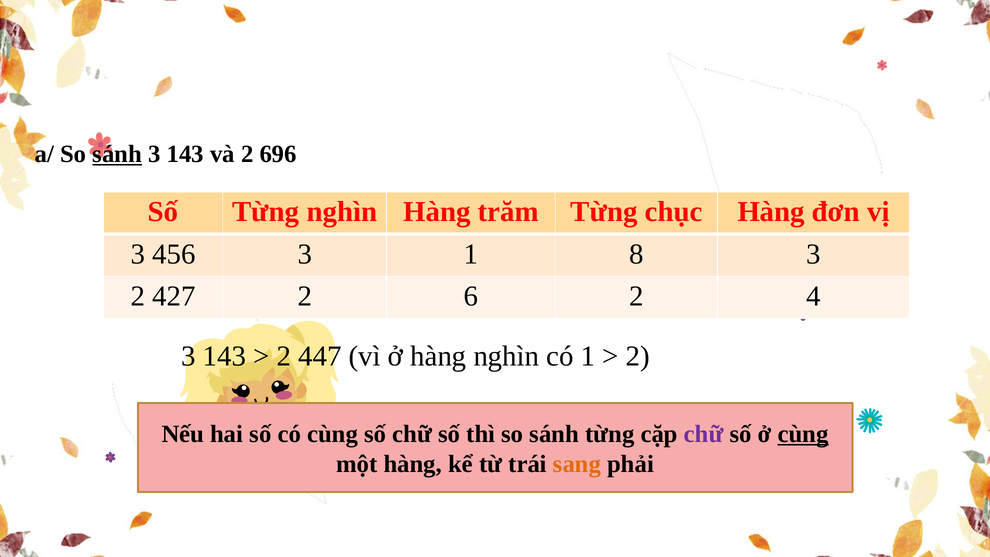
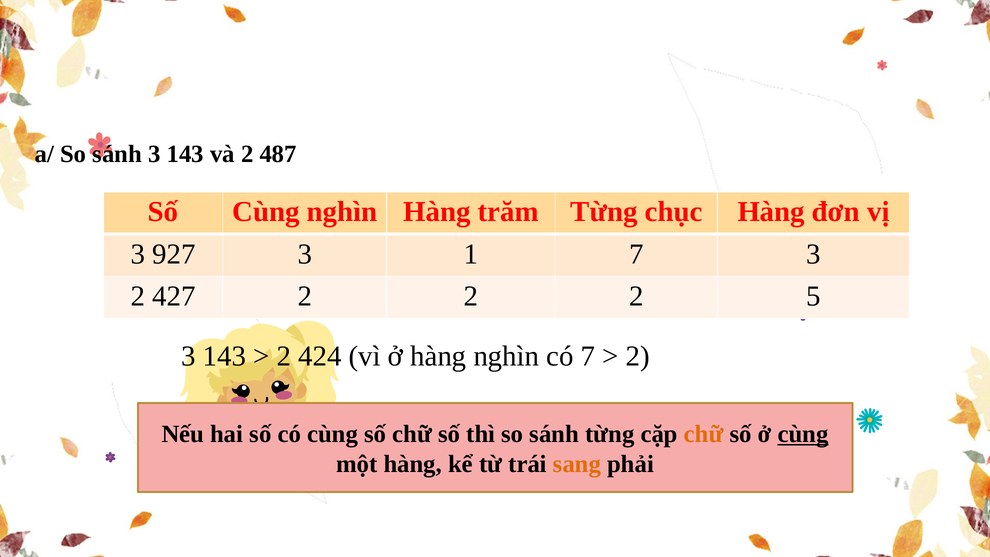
sánh underline: present -> none (117, 154)
696: 696 -> 487 (278, 154)
Số Từng: Từng -> Cùng (266, 212)
456: 456 -> 927 (174, 254)
1 8: 8 -> 7 (637, 254)
427 2 6: 6 -> 2 (471, 296)
4: 4 -> 5 (814, 296)
447: 447 -> 424 (320, 356)
có 1: 1 -> 7 (588, 356)
chữ colour: purple -> orange (704, 434)
